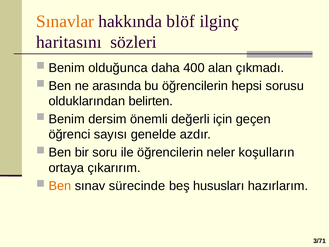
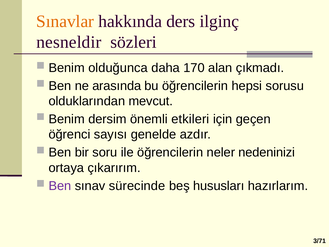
blöf: blöf -> ders (181, 21)
haritasını: haritasını -> nesneldir (69, 42)
400: 400 -> 170 (194, 68)
belirten: belirten -> mevcut (151, 101)
değerli: değerli -> etkileri (190, 119)
koşulların: koşulların -> nedeninizi (267, 152)
Ben colour: orange -> purple (60, 186)
